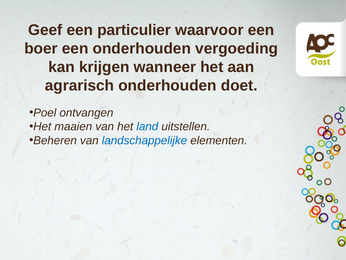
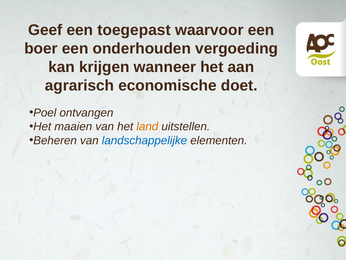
particulier: particulier -> toegepast (134, 30)
agrarisch onderhouden: onderhouden -> economische (167, 85)
land colour: blue -> orange (147, 126)
